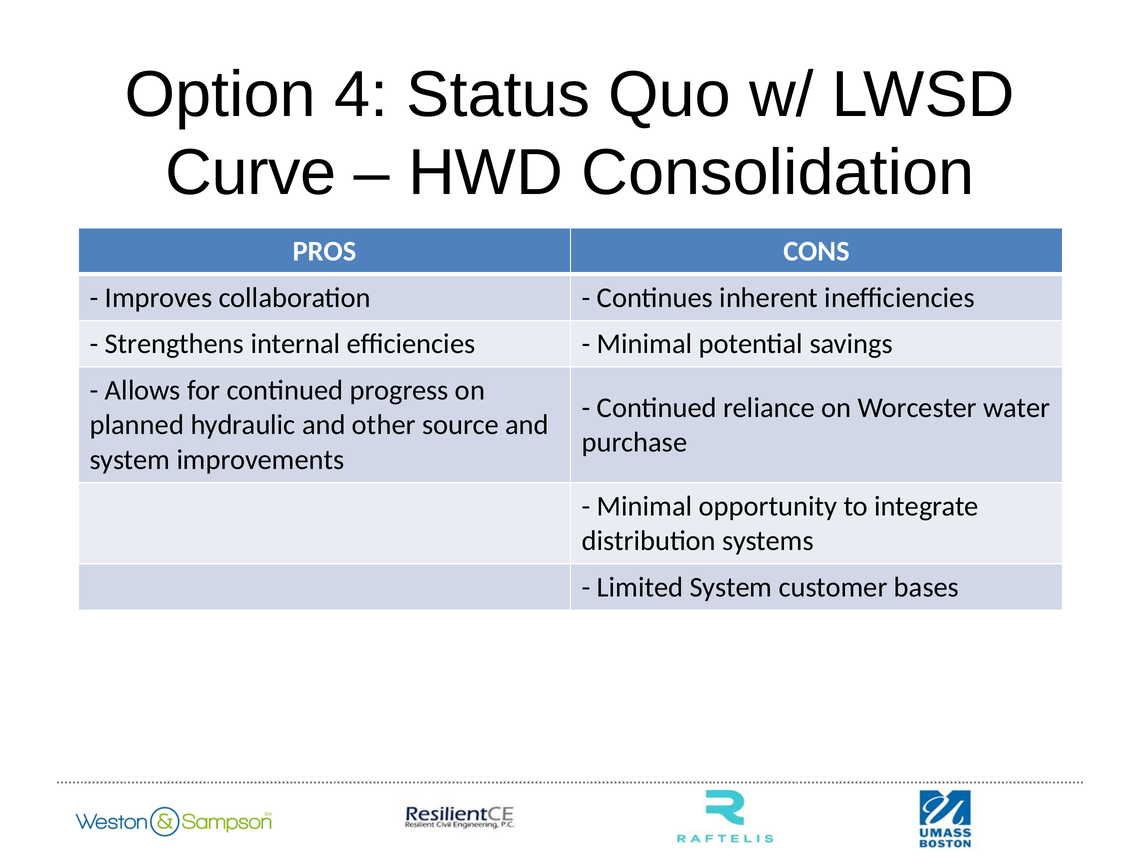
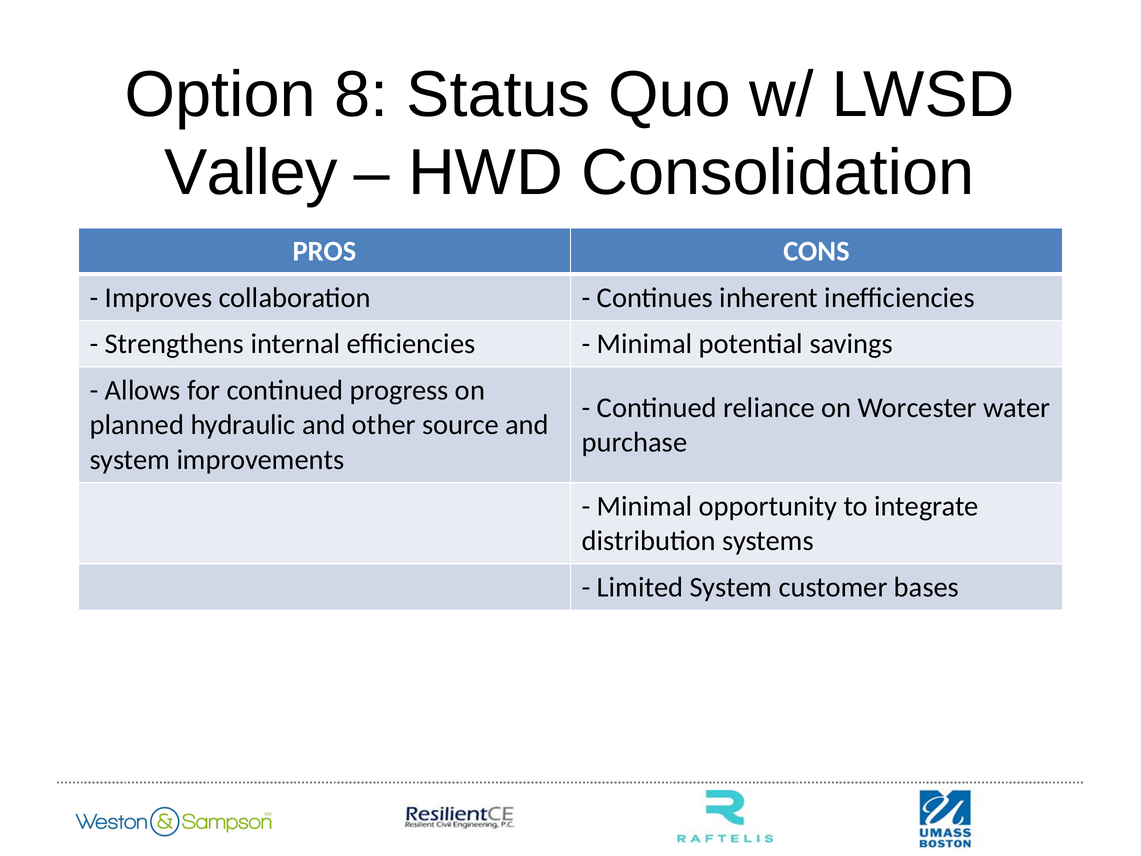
4: 4 -> 8 (361, 95)
Curve: Curve -> Valley (251, 173)
